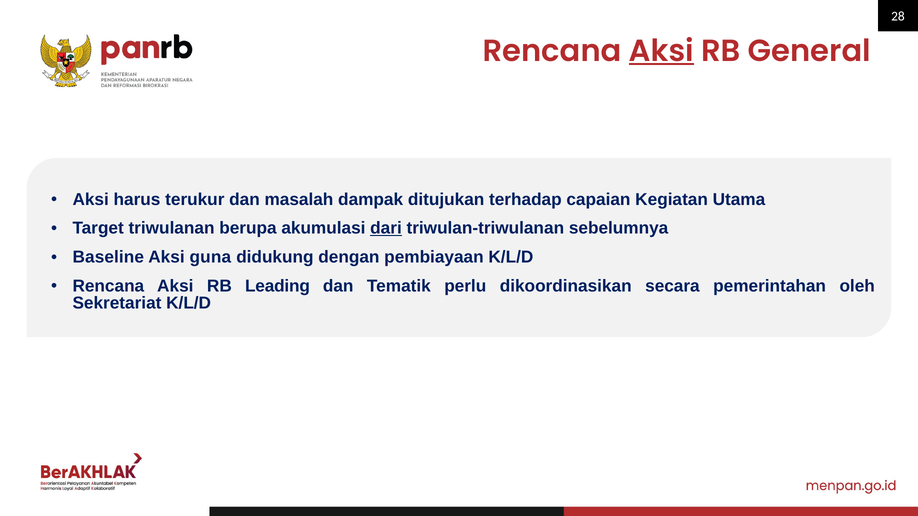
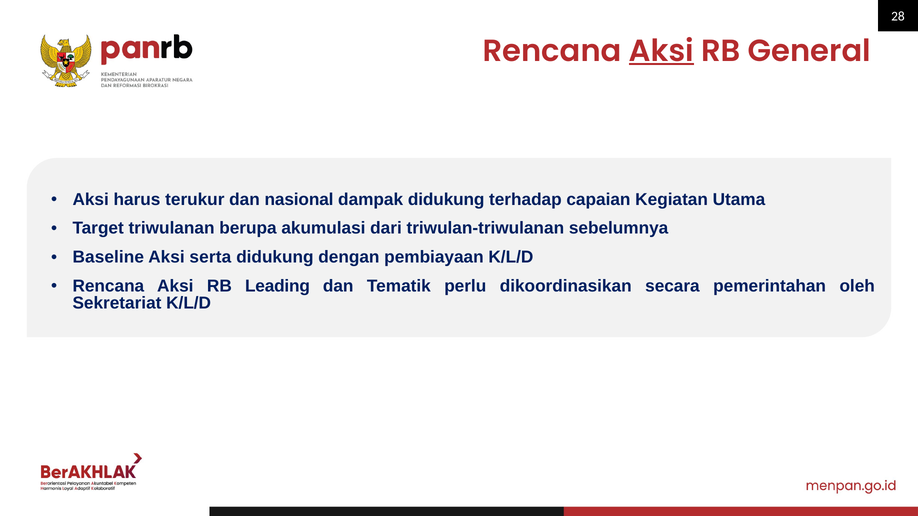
masalah: masalah -> nasional (299, 200)
dampak ditujukan: ditujukan -> didukung (446, 200)
dari underline: present -> none (386, 228)
guna: guna -> serta (210, 257)
